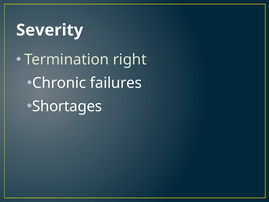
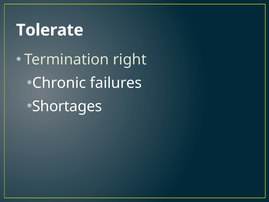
Severity: Severity -> Tolerate (50, 30)
